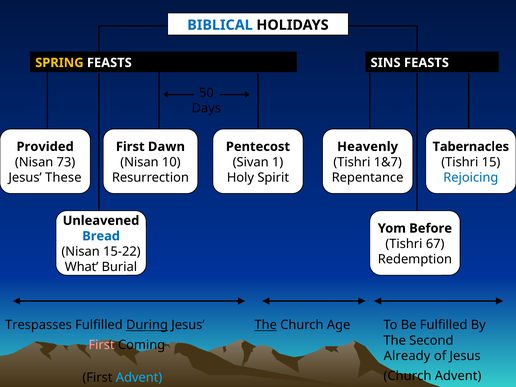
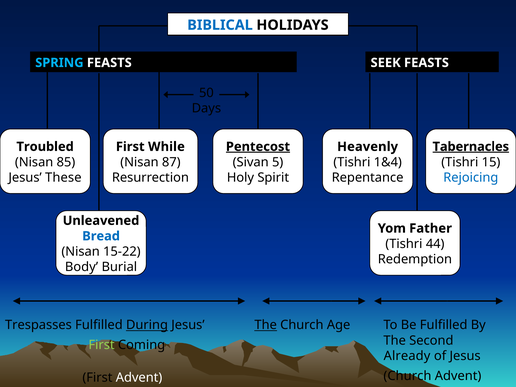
SPRING colour: yellow -> light blue (59, 63)
SINS: SINS -> SEEK (386, 63)
Provided: Provided -> Troubled (45, 147)
Dawn: Dawn -> While (166, 147)
Pentecost underline: none -> present (258, 147)
Tabernacles underline: none -> present (471, 147)
73: 73 -> 85 (66, 162)
10: 10 -> 87 (171, 162)
1: 1 -> 5 (278, 162)
1&7: 1&7 -> 1&4 (388, 162)
Before: Before -> Father (431, 228)
67: 67 -> 44 (435, 244)
What: What -> Body (82, 267)
First colour: pink -> light green (102, 345)
Advent colour: light blue -> white (139, 377)
